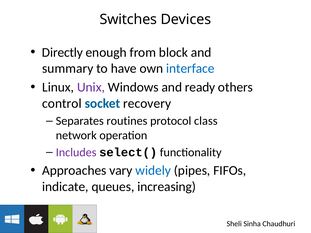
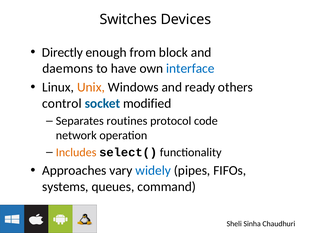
summary: summary -> daemons (68, 69)
Unix colour: purple -> orange (91, 87)
recovery: recovery -> modified (147, 103)
class: class -> code (206, 121)
Includes colour: purple -> orange (76, 153)
indicate: indicate -> systems (65, 187)
increasing: increasing -> command (167, 187)
